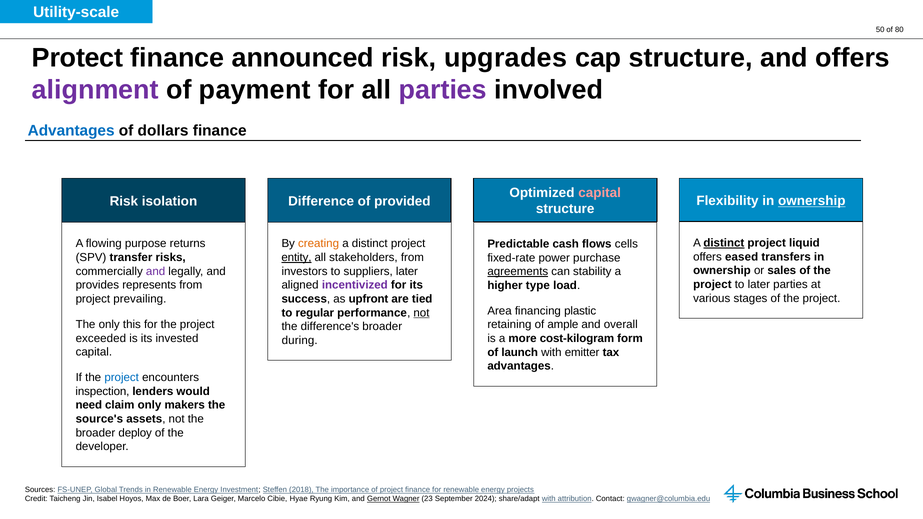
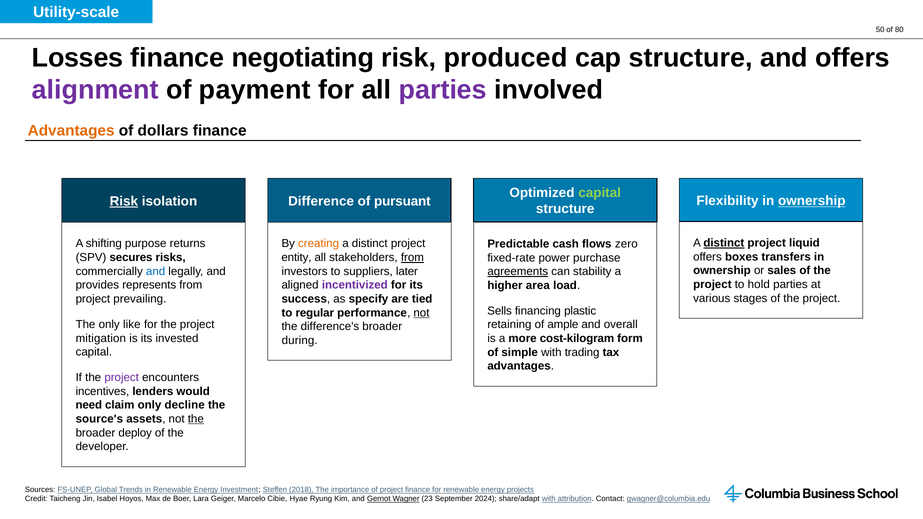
Protect: Protect -> Losses (78, 58)
announced: announced -> negotiating (303, 58)
upgrades: upgrades -> produced (506, 58)
Advantages colour: blue -> orange (71, 131)
capital colour: pink -> light green (600, 193)
Risk underline: none -> present (124, 201)
provided: provided -> pursuant (402, 201)
flowing: flowing -> shifting (104, 244)
cells: cells -> zero (626, 244)
eased: eased -> boxes (742, 257)
transfer: transfer -> secures (131, 258)
entity underline: present -> none (296, 258)
from underline: none -> present (412, 258)
and colour: purple -> blue (156, 271)
to later: later -> hold (759, 285)
type: type -> area (538, 285)
upfront: upfront -> specify (368, 299)
Area: Area -> Sells (500, 311)
this: this -> like (132, 324)
exceeded: exceeded -> mitigation (101, 338)
launch: launch -> simple (520, 352)
emitter: emitter -> trading (582, 352)
project colour: blue -> purple (122, 378)
inspection: inspection -> incentives (102, 391)
makers: makers -> decline (185, 405)
the underline: none -> present (196, 419)
